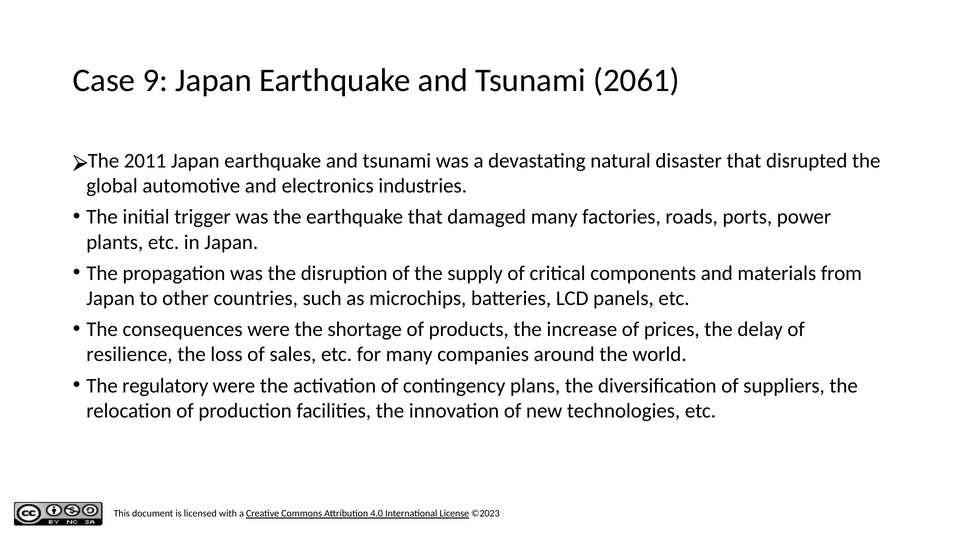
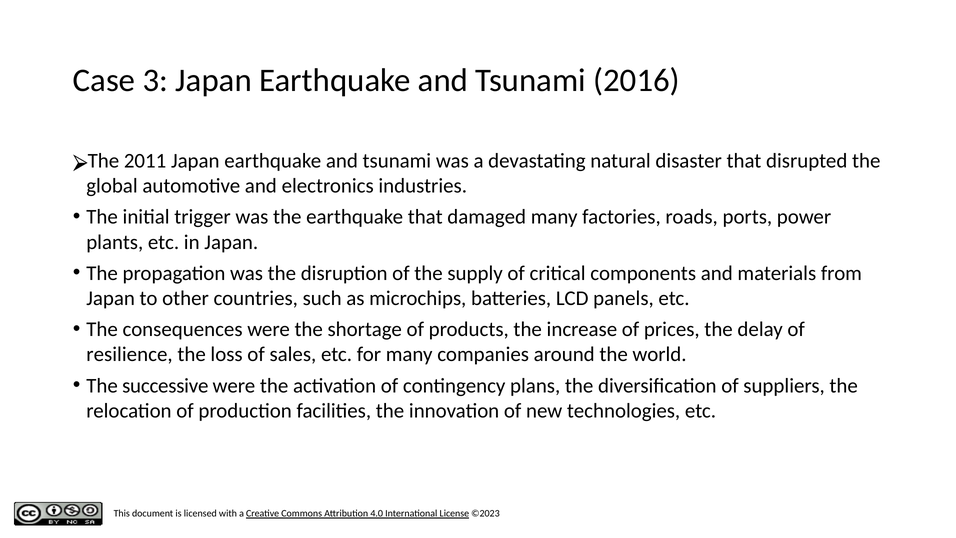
9: 9 -> 3 (155, 80)
2061: 2061 -> 2016 (637, 80)
regulatory: regulatory -> successive (165, 385)
